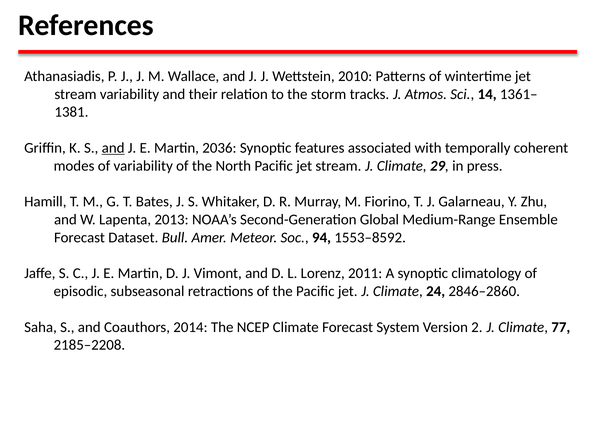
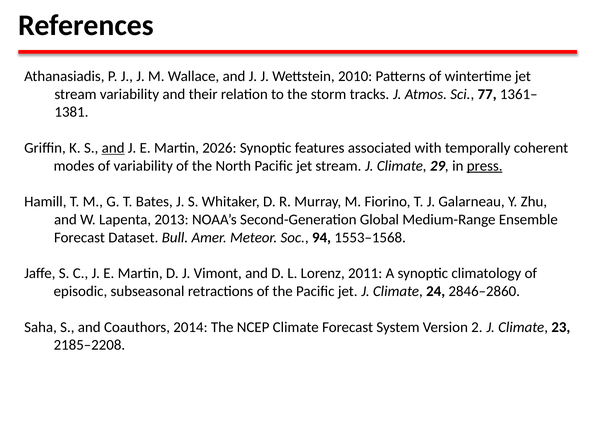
14: 14 -> 77 (487, 94)
2036: 2036 -> 2026 (219, 148)
press underline: none -> present (485, 166)
1553–8592: 1553–8592 -> 1553–1568 (370, 237)
77: 77 -> 23 (561, 327)
